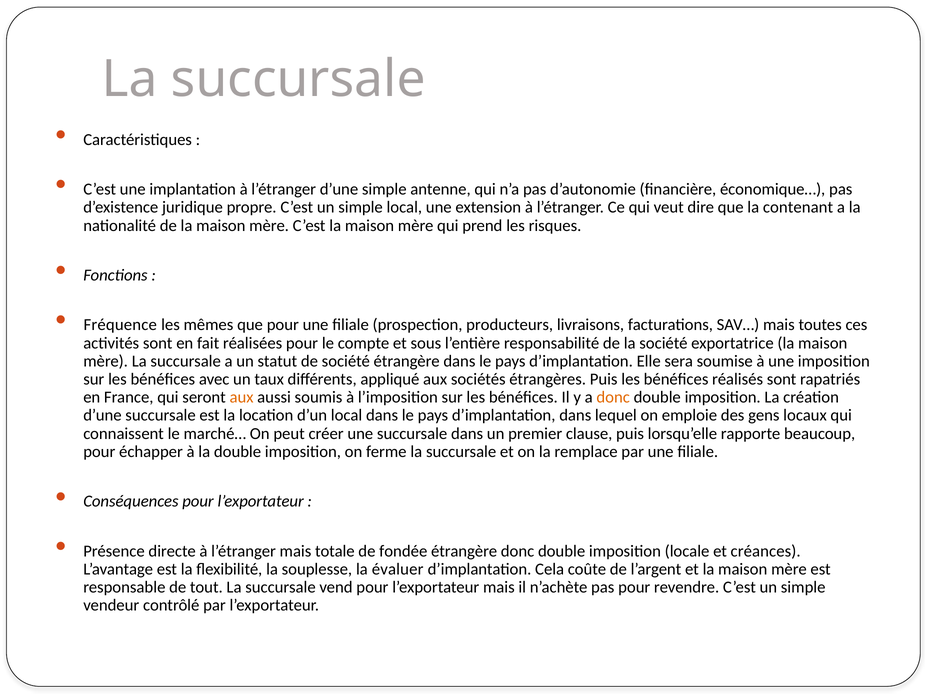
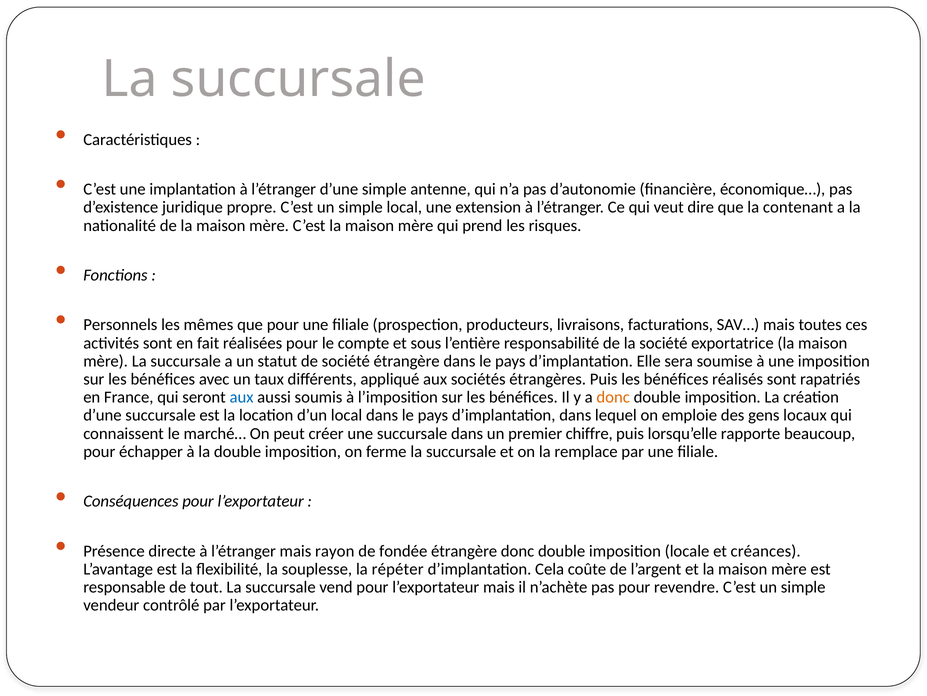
Fréquence: Fréquence -> Personnels (120, 325)
aux colour: orange -> blue (242, 397)
clause: clause -> chiffre (589, 433)
totale: totale -> rayon (335, 550)
évaluer: évaluer -> répéter (398, 569)
